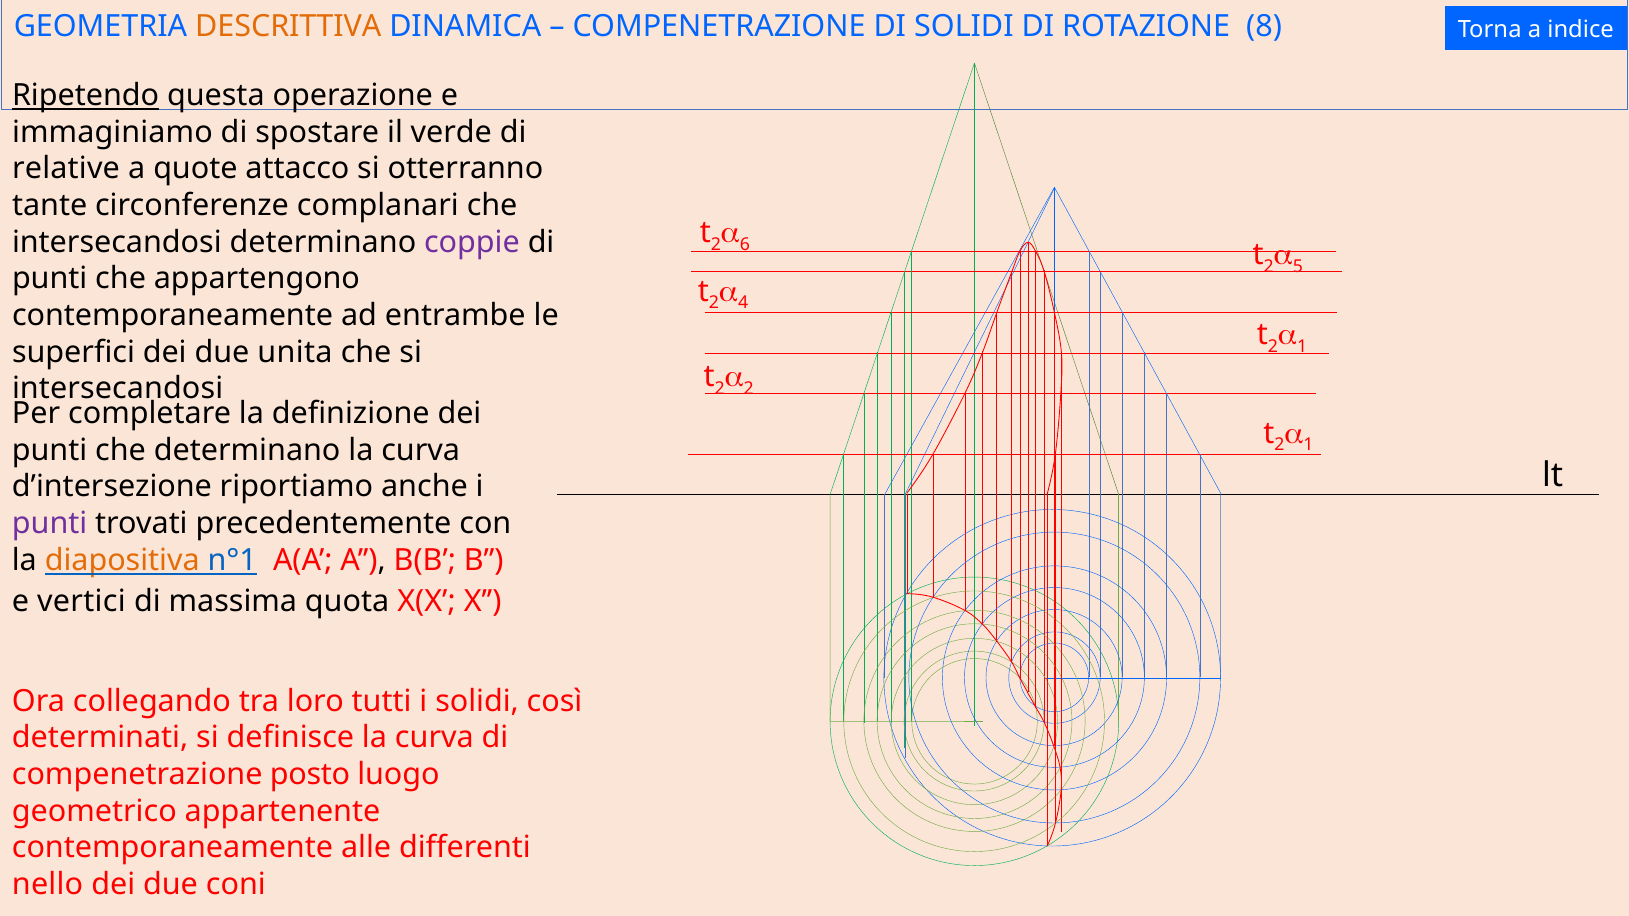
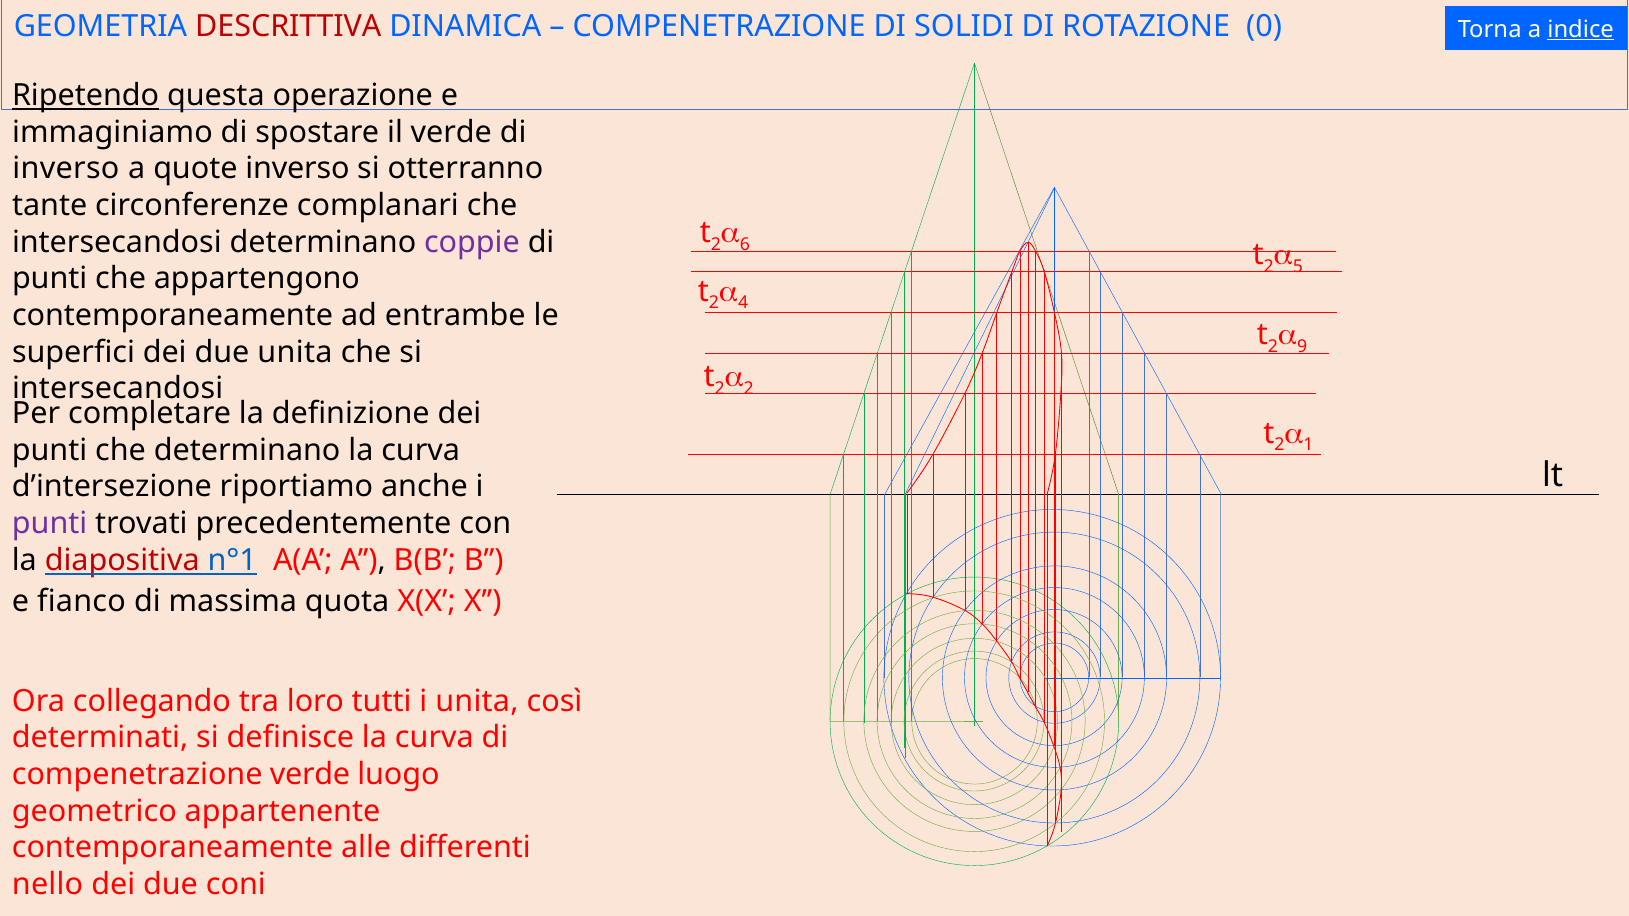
DESCRITTIVA colour: orange -> red (288, 27)
8: 8 -> 0 (1264, 27)
indice underline: none -> present (1581, 30)
relative: relative -> inverso (66, 169)
quote attacco: attacco -> inverso (298, 169)
1: 1 -> 9 (1302, 346)
diapositiva colour: orange -> red (122, 560)
vertici: vertici -> fianco (81, 602)
i solidi: solidi -> unita (477, 701)
compenetrazione posto: posto -> verde (310, 775)
